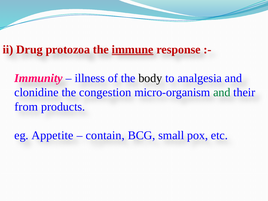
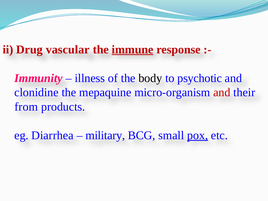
protozoa: protozoa -> vascular (68, 49)
analgesia: analgesia -> psychotic (200, 78)
congestion: congestion -> mepaquine (105, 92)
and colour: green -> red (222, 92)
Appetite: Appetite -> Diarrhea (52, 135)
contain: contain -> military (105, 135)
pox underline: none -> present (198, 135)
